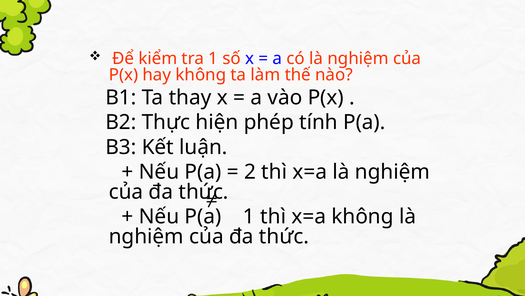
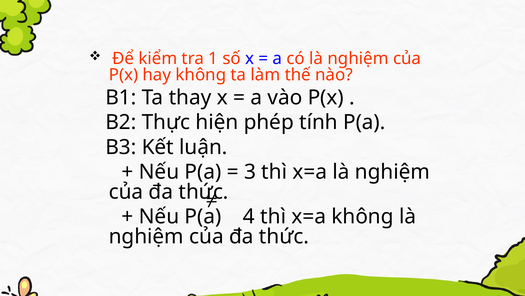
2: 2 -> 3 (250, 171)
P(a 1: 1 -> 4 (249, 216)
